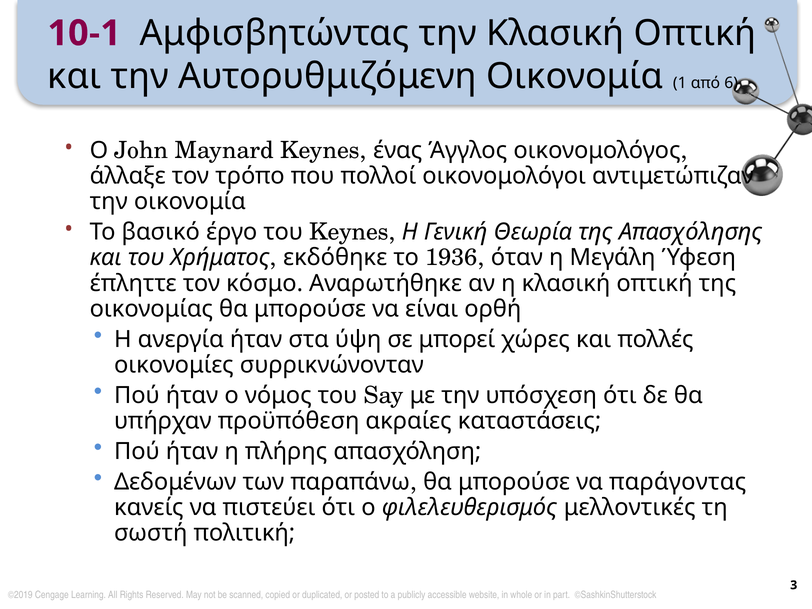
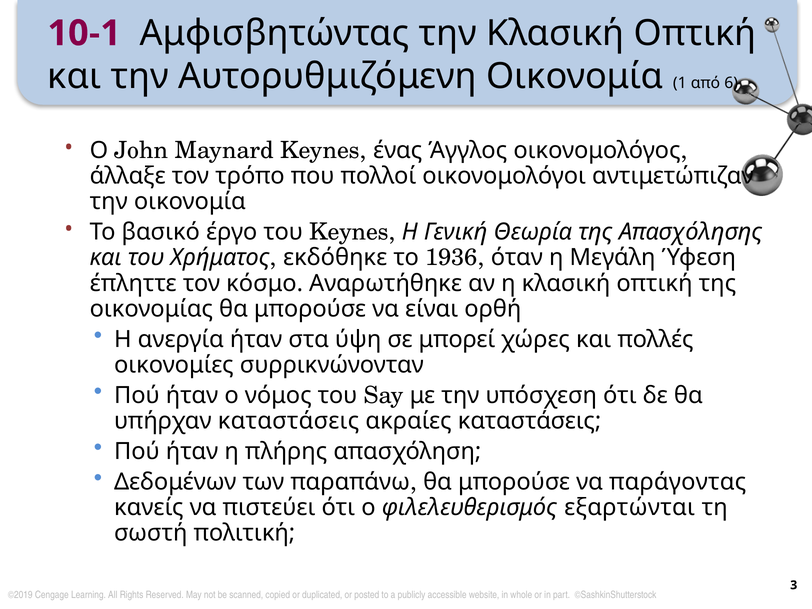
υπήρχαν προϋπόθεση: προϋπόθεση -> καταστάσεις (289, 421)
μελλοντικές: μελλοντικές -> εξαρτώνται (630, 507)
